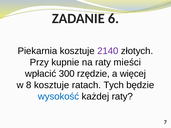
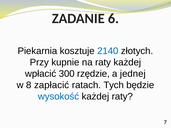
2140 colour: purple -> blue (108, 51)
raty mieści: mieści -> każdej (127, 62)
więcej: więcej -> jednej (133, 74)
8 kosztuje: kosztuje -> zapłacić (52, 85)
